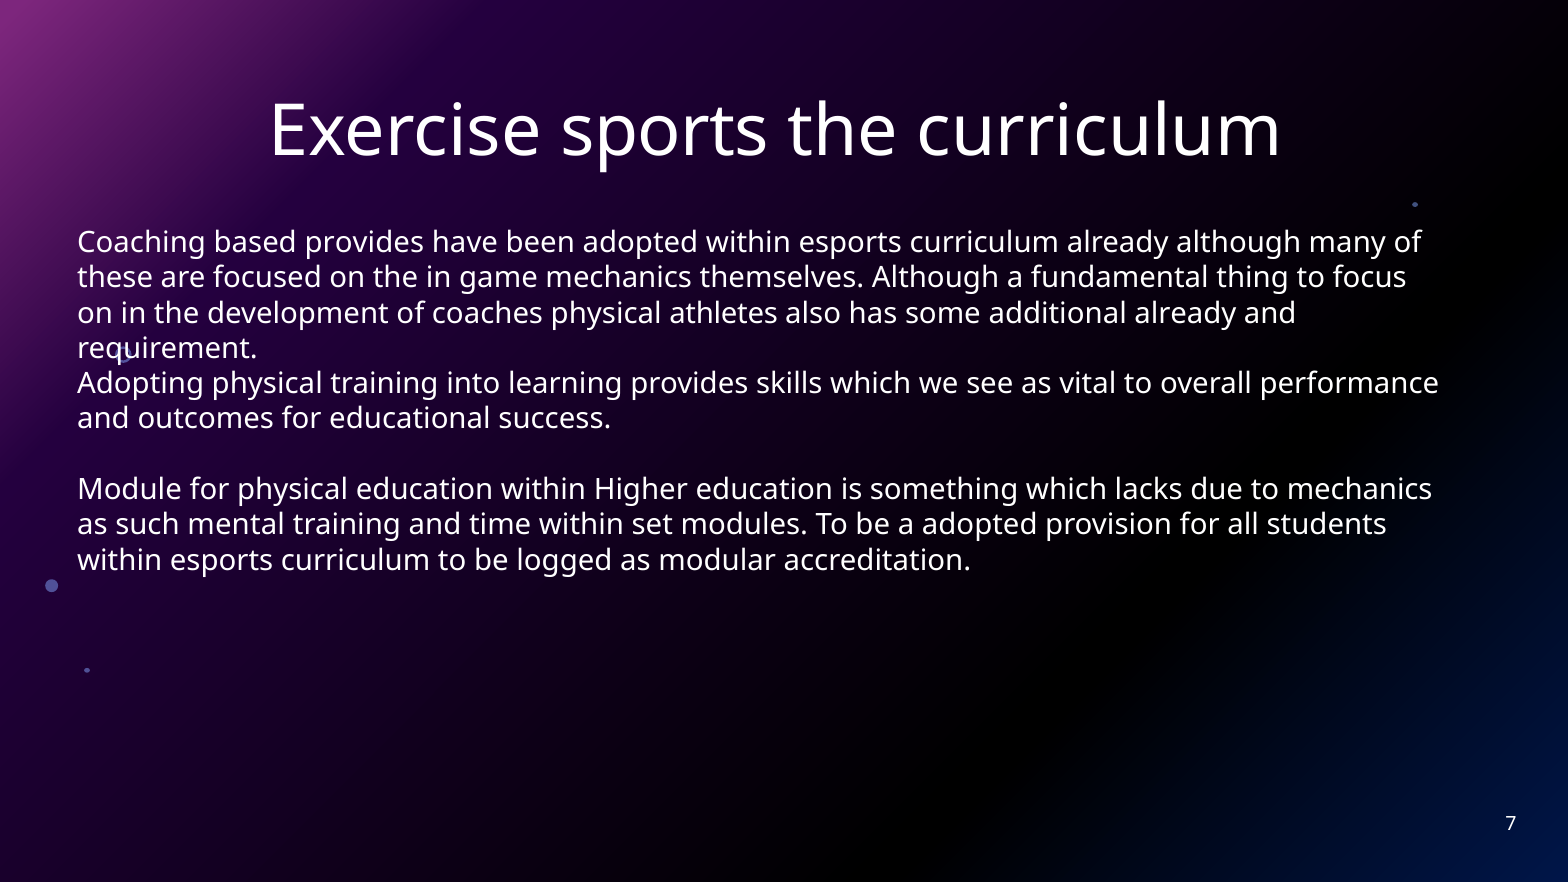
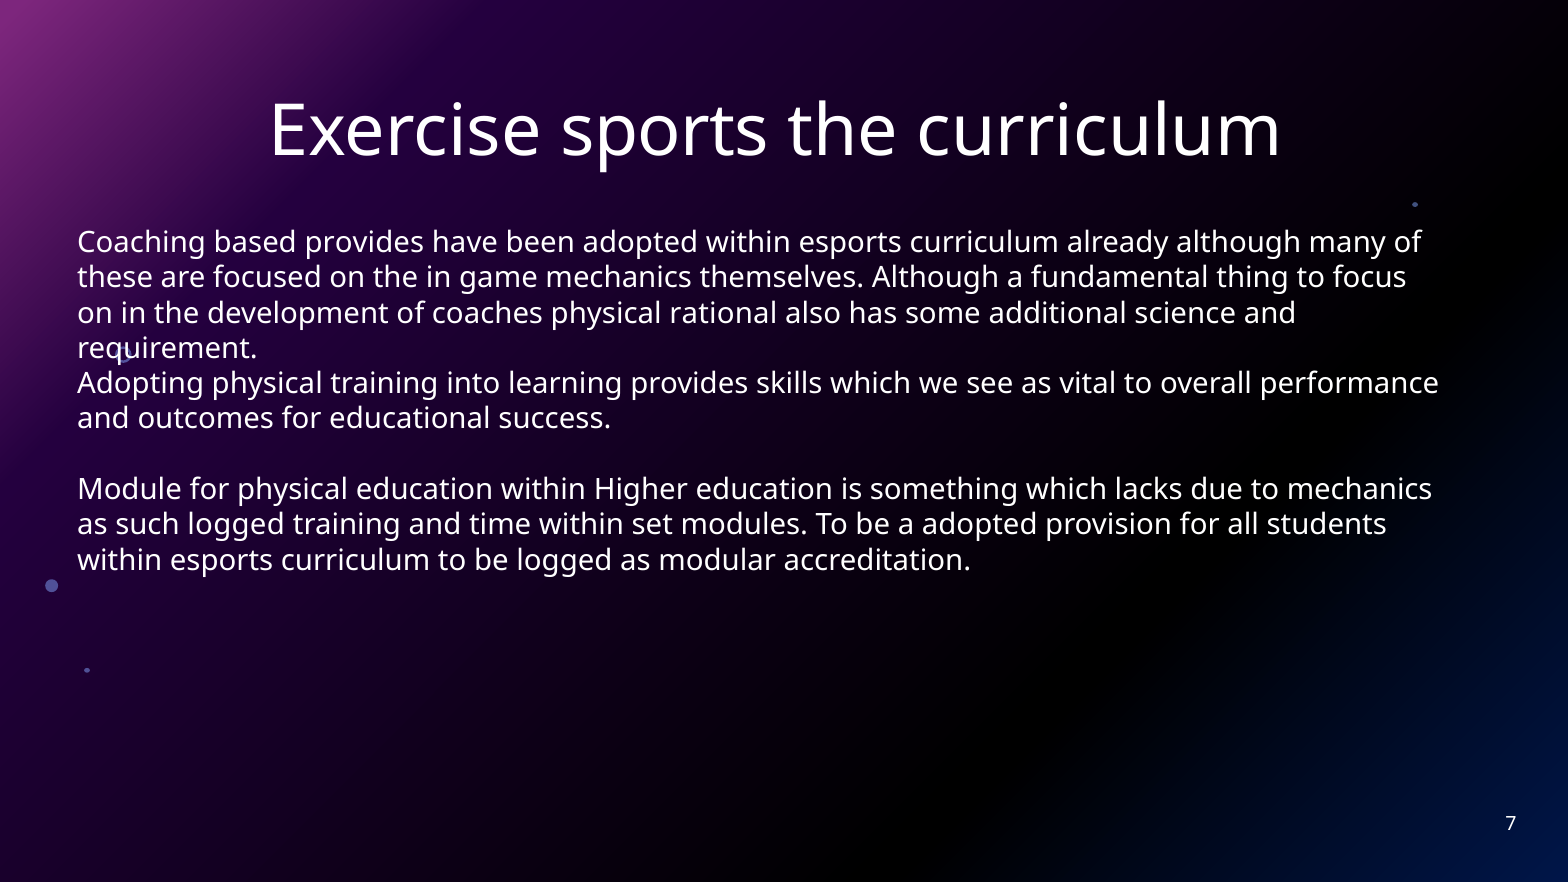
athletes: athletes -> rational (723, 313)
additional already: already -> science (1185, 313)
such mental: mental -> logged (236, 525)
